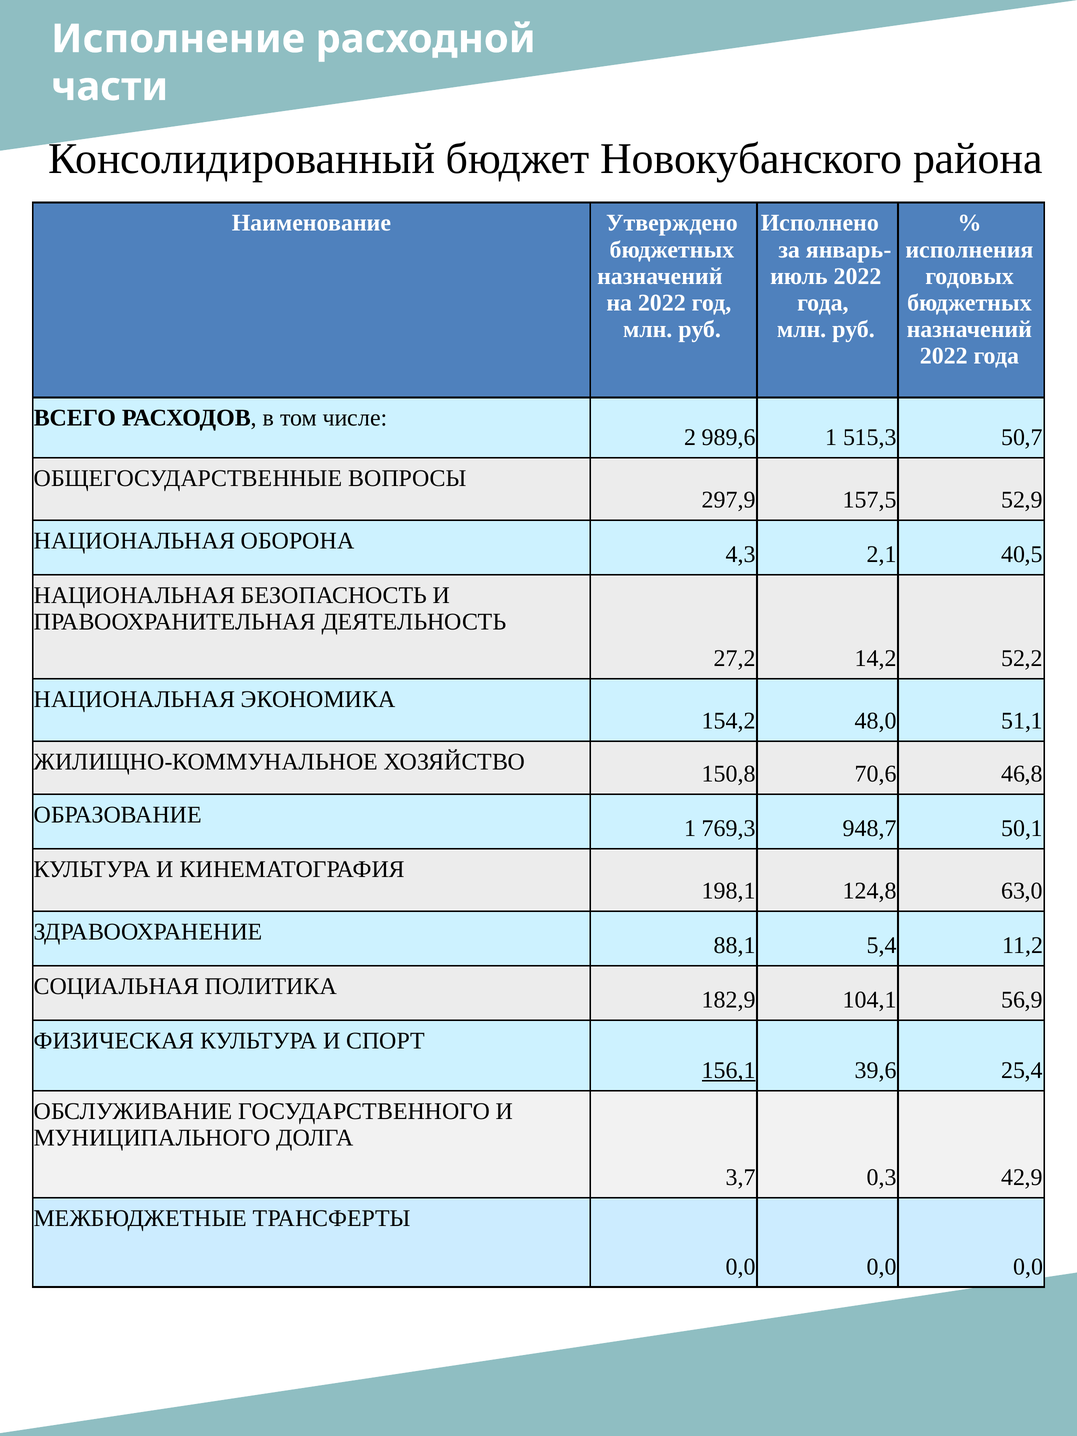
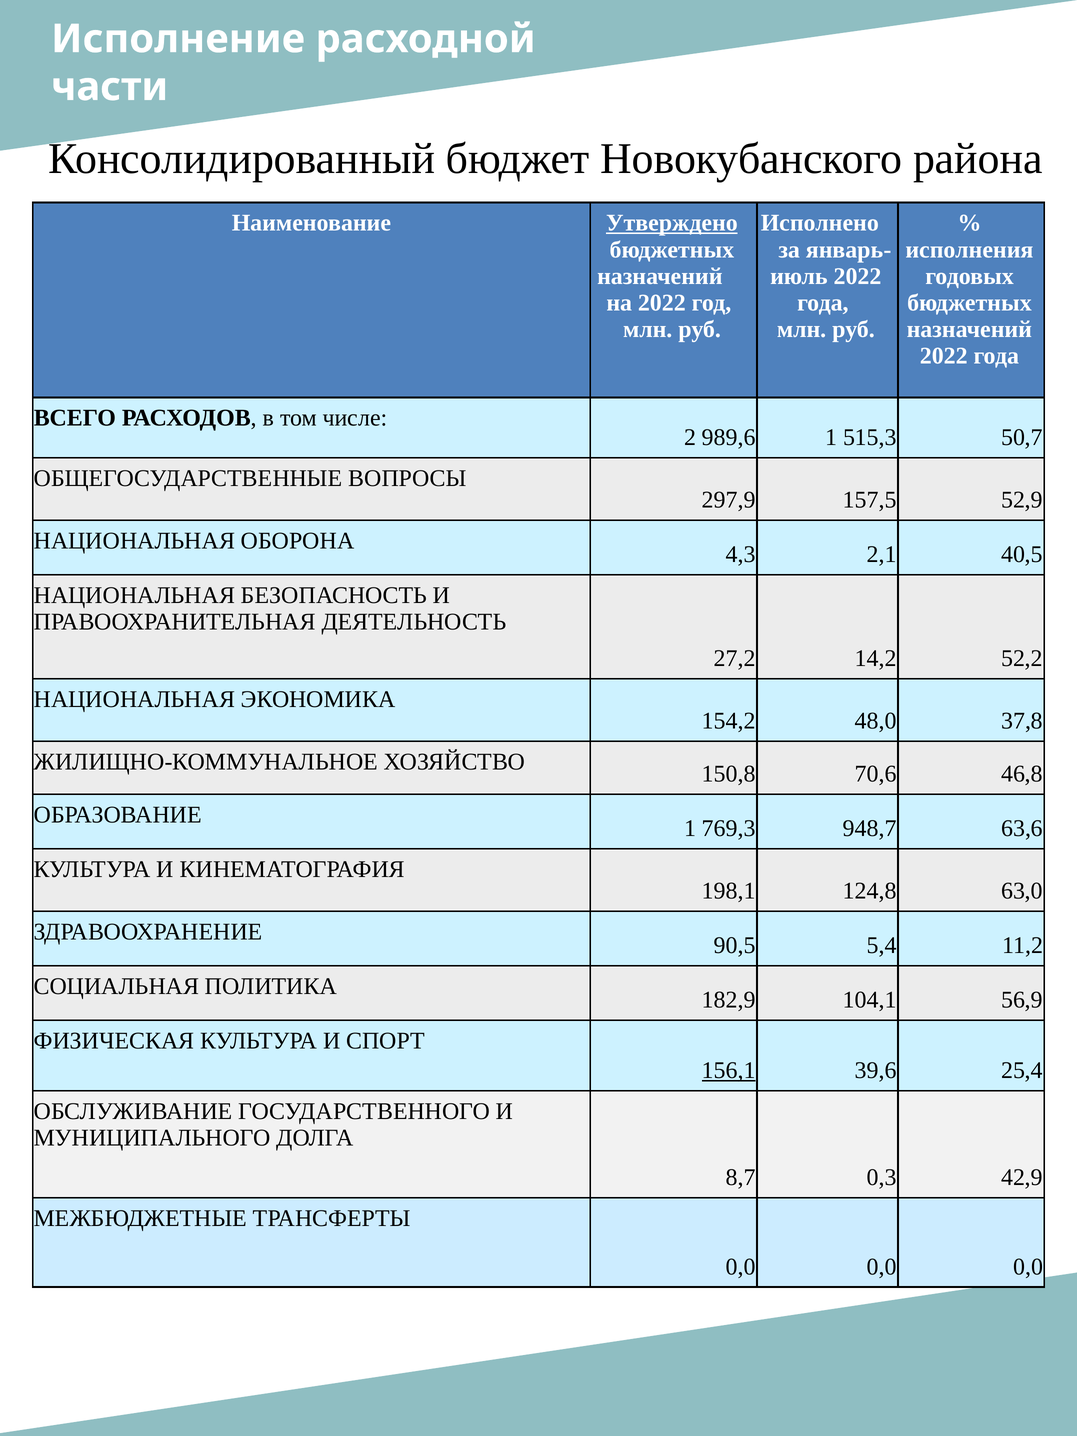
Утверждено underline: none -> present (672, 223)
51,1: 51,1 -> 37,8 (1022, 721)
50,1: 50,1 -> 63,6 (1022, 828)
88,1: 88,1 -> 90,5 (735, 945)
3,7: 3,7 -> 8,7 (741, 1177)
